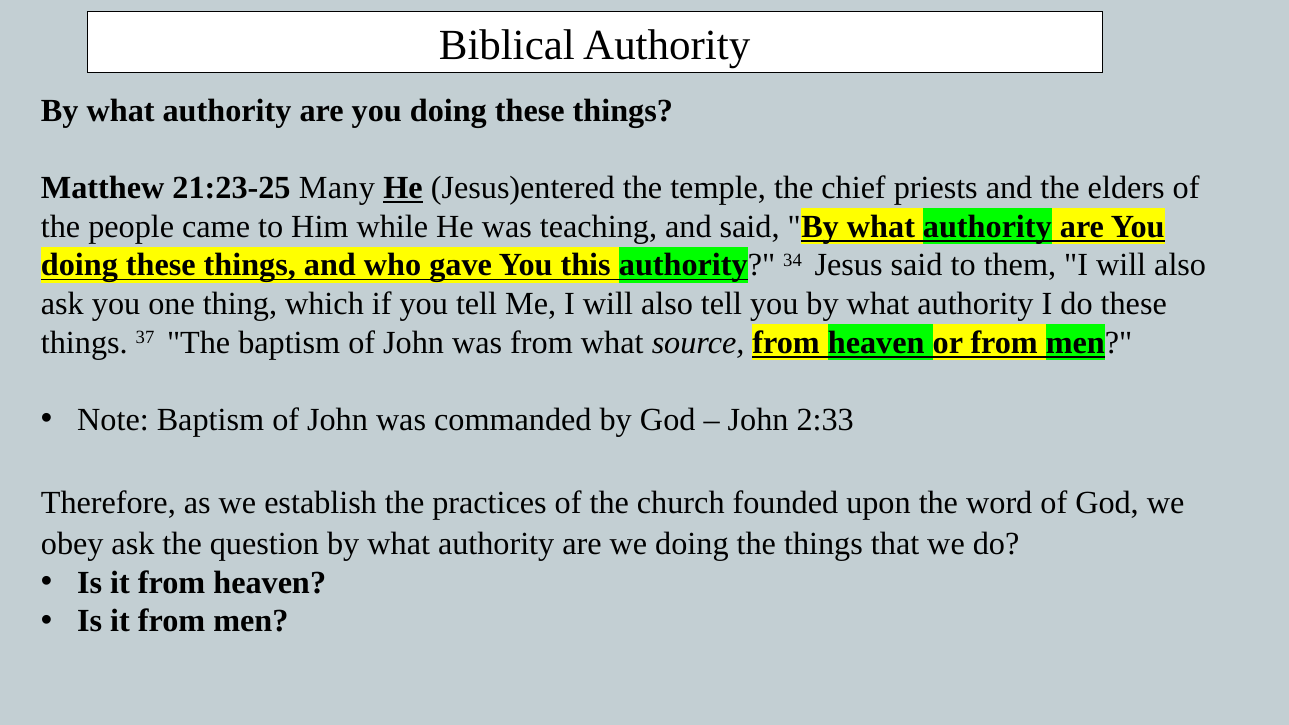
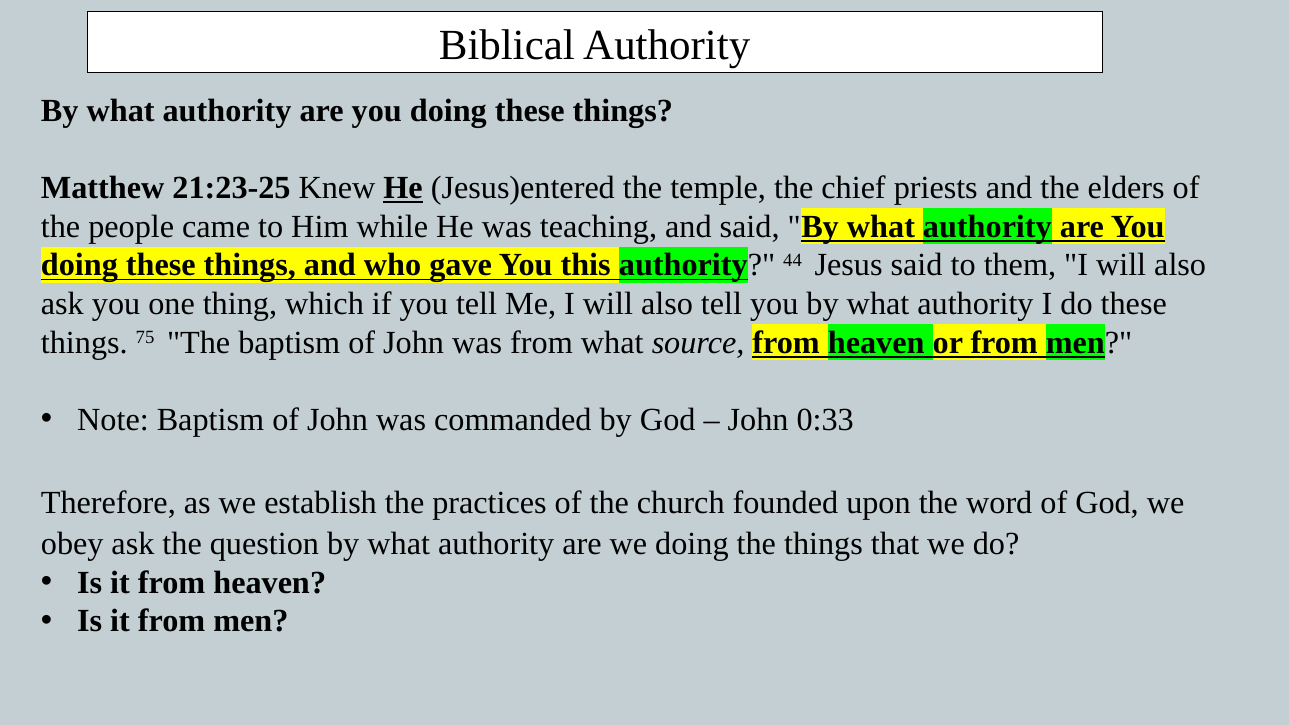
Many: Many -> Knew (337, 188)
34: 34 -> 44 (793, 260)
37: 37 -> 75 (145, 337)
2:33: 2:33 -> 0:33 (825, 420)
